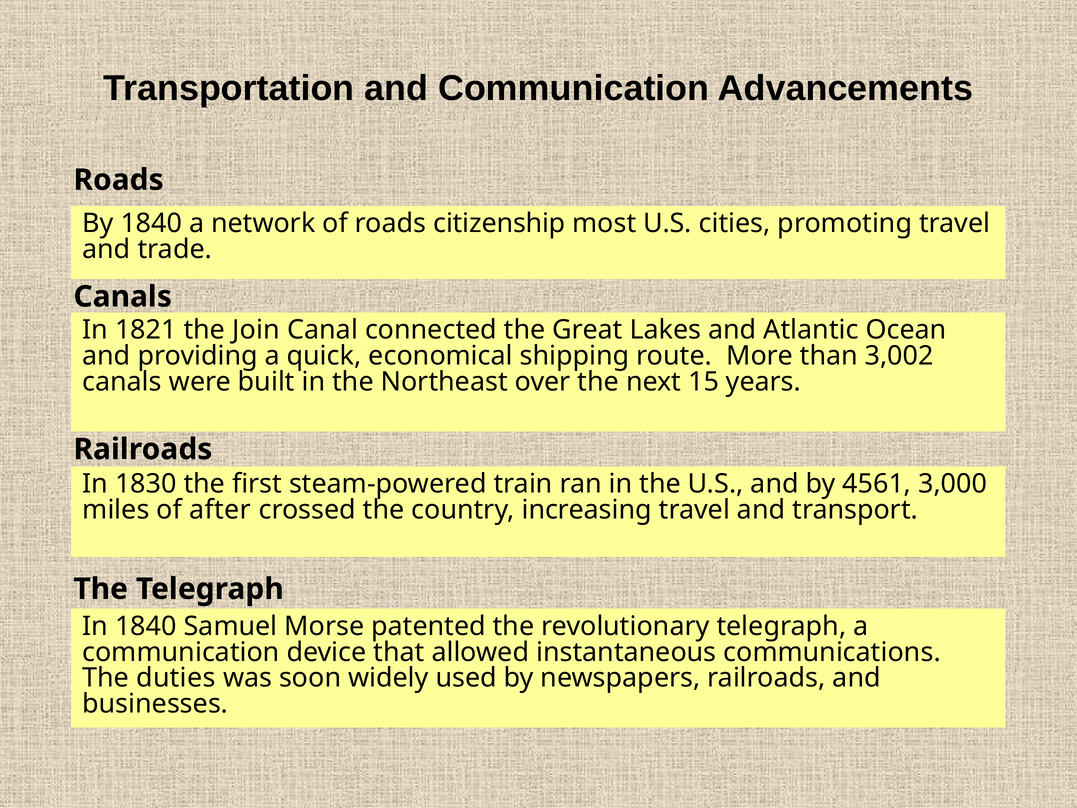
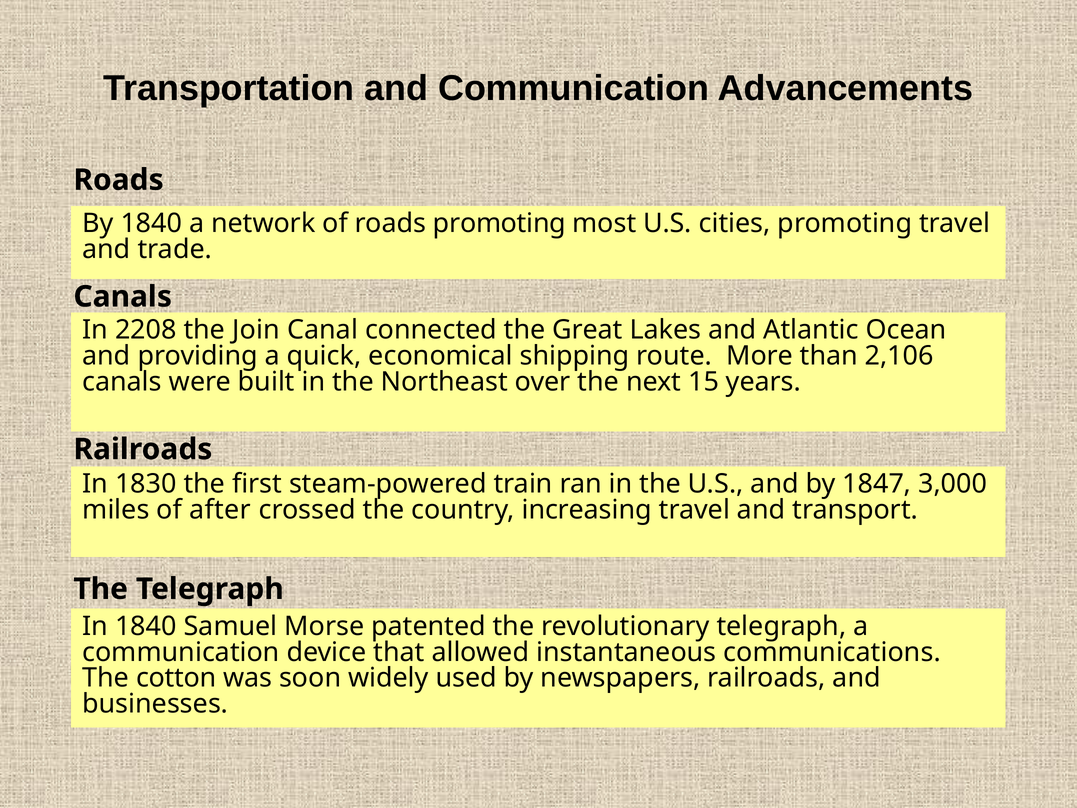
roads citizenship: citizenship -> promoting (499, 224)
1821: 1821 -> 2208 (146, 330)
3,002: 3,002 -> 2,106 (899, 356)
4561: 4561 -> 1847 (877, 484)
duties: duties -> cotton (176, 678)
